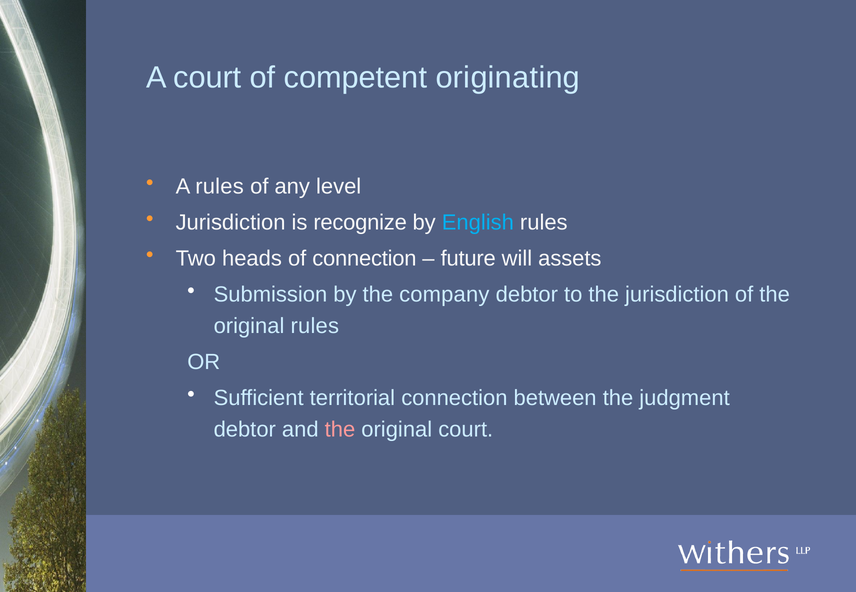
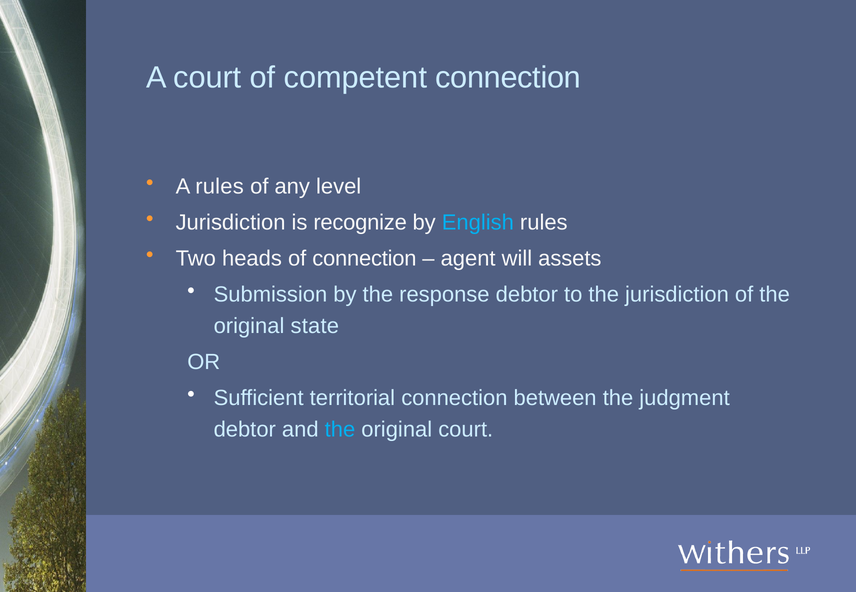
competent originating: originating -> connection (508, 78)
future: future -> agent (468, 259)
company: company -> response (444, 295)
original rules: rules -> state (315, 326)
the colour: pink -> light blue (340, 430)
